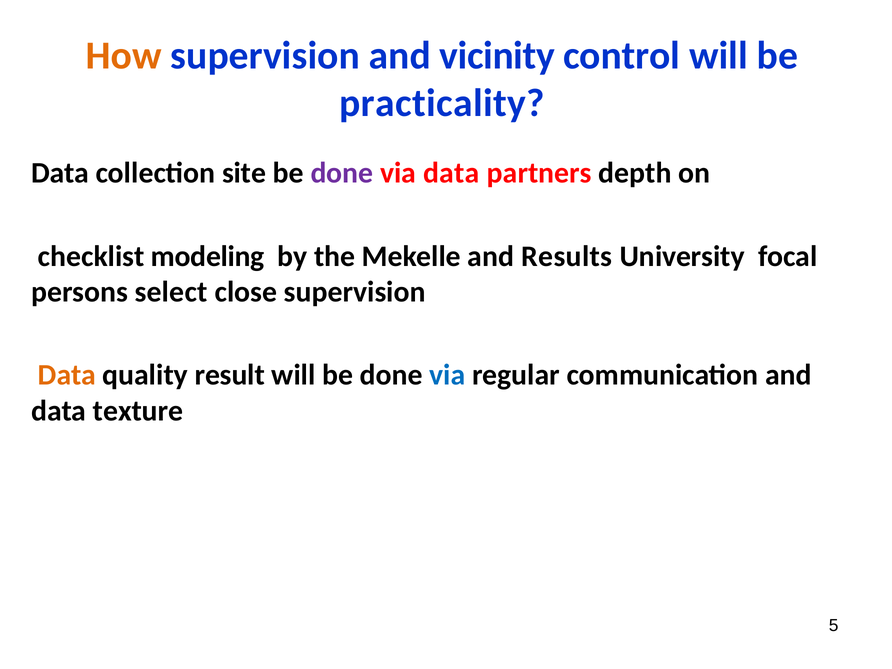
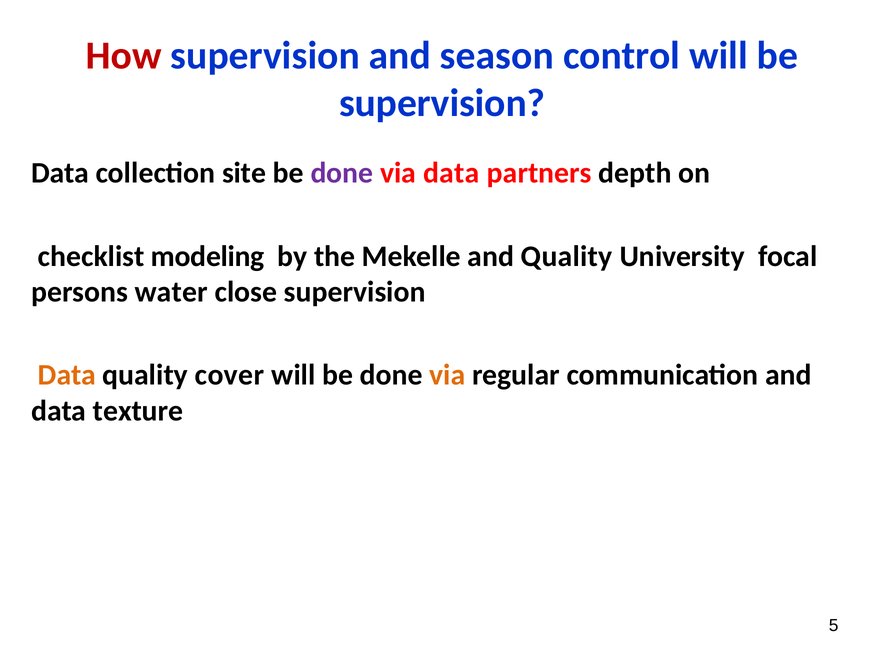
How colour: orange -> red (124, 56)
vicinity: vicinity -> season (497, 56)
practicality: practicality -> supervision (442, 103)
and Results: Results -> Quality (567, 256)
select: select -> water (171, 292)
result: result -> cover (230, 375)
via colour: blue -> orange (447, 375)
